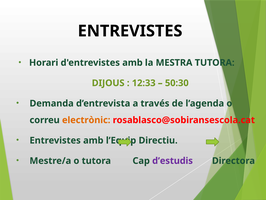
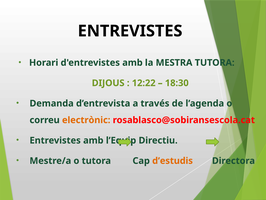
12:33: 12:33 -> 12:22 (144, 83)
50:30: 50:30 -> 18:30 (177, 83)
d’estudis colour: purple -> orange (173, 160)
